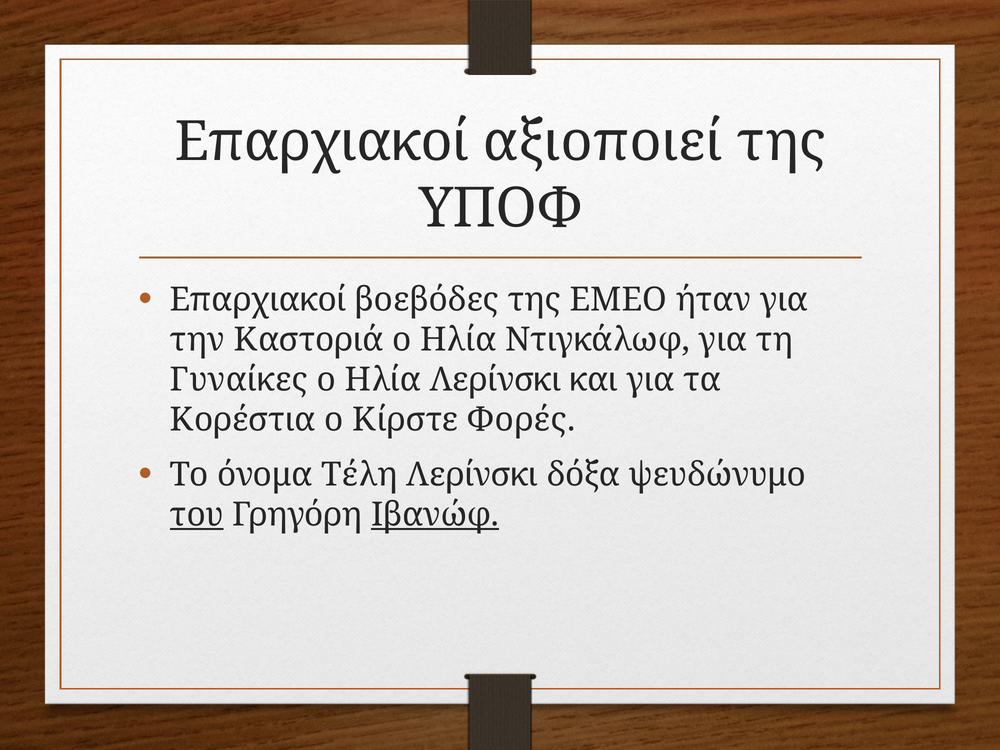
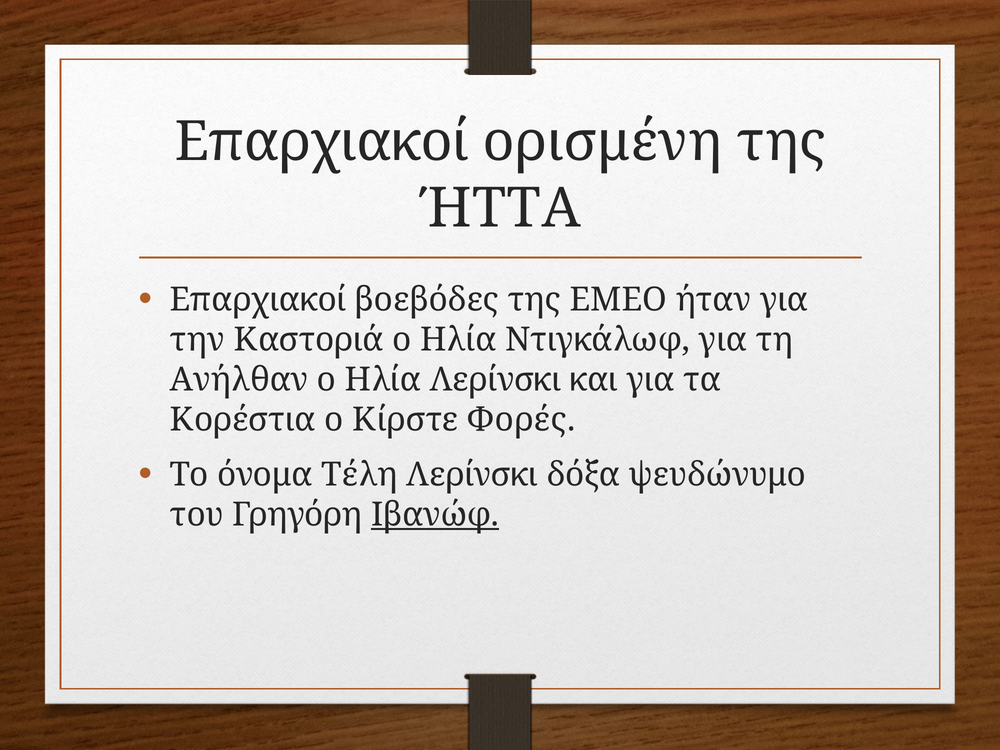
αξιοποιεί: αξιοποιεί -> ορισμένη (603, 142)
ΥΠΟΦ: ΥΠΟΦ -> ΉΤΤΑ (500, 209)
Γυναίκες: Γυναίκες -> Ανήλθαν (239, 380)
του underline: present -> none (197, 515)
